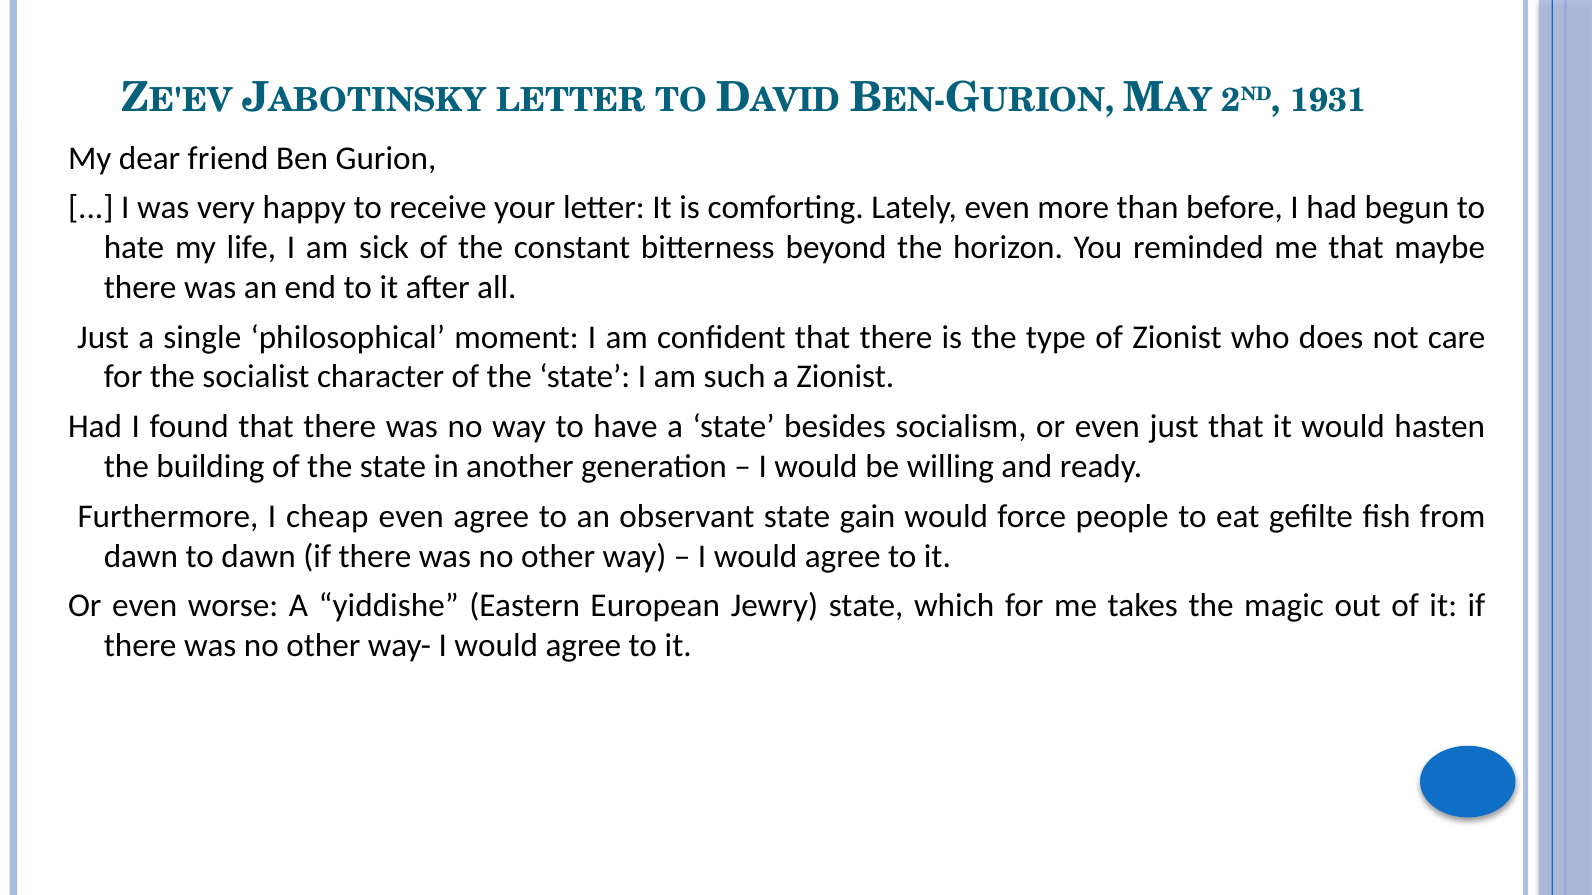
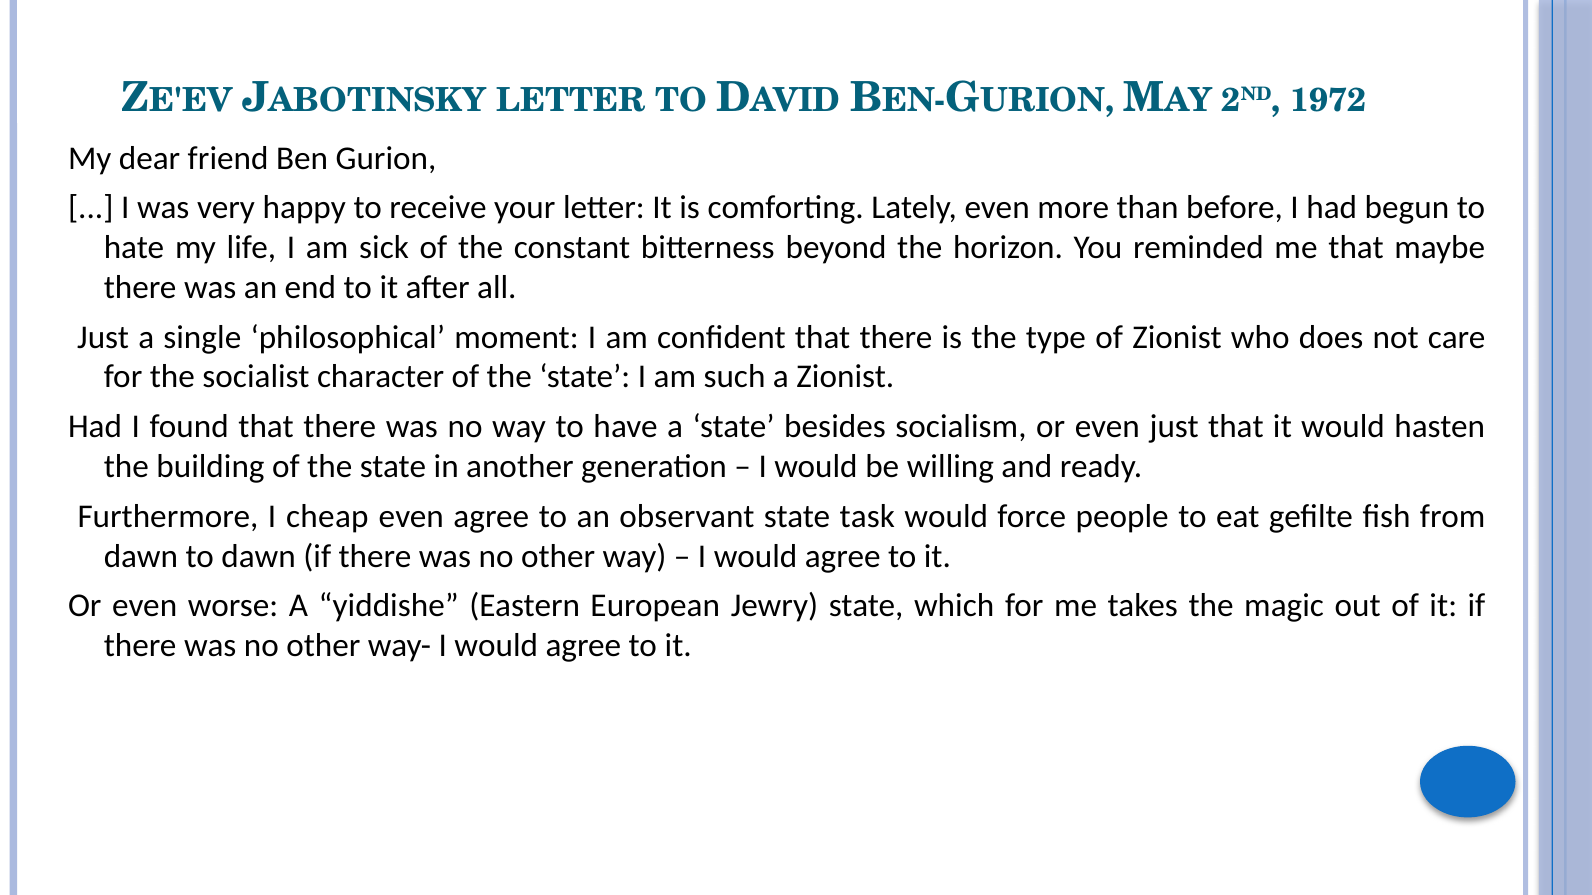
1931: 1931 -> 1972 (1328, 101)
gain: gain -> task (867, 517)
